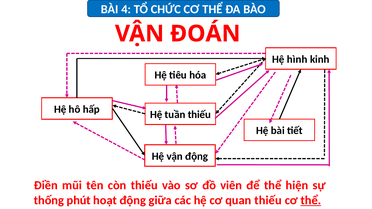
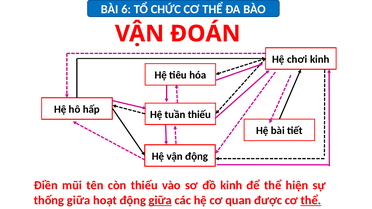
4: 4 -> 6 (126, 9)
hình: hình -> chơi (297, 59)
đồ viên: viên -> kinh (231, 186)
thống phút: phút -> giữa (79, 200)
giữa underline: none -> present (160, 200)
quan thiếu: thiếu -> được (268, 200)
